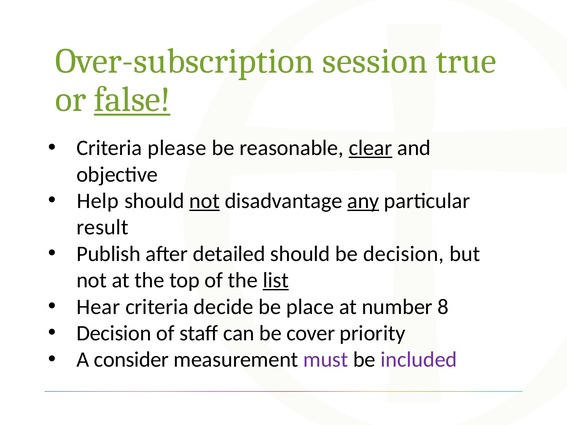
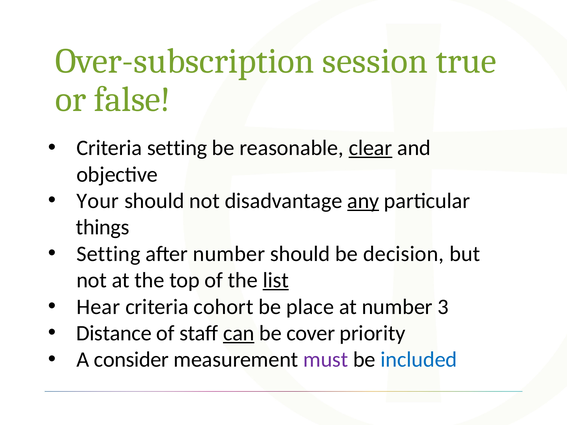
false underline: present -> none (132, 100)
Criteria please: please -> setting (177, 148)
Help: Help -> Your (98, 201)
not underline: present -> none (204, 201)
result: result -> things (103, 227)
Publish: Publish -> Setting (108, 254)
after detailed: detailed -> number (229, 254)
decide: decide -> cohort (224, 307)
8: 8 -> 3 (443, 307)
Decision: Decision -> Distance (114, 333)
can underline: none -> present (239, 333)
included colour: purple -> blue (419, 360)
